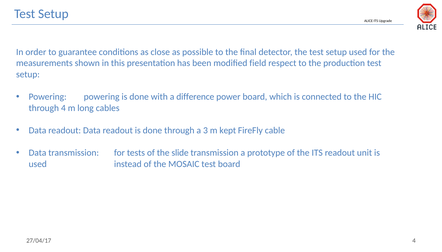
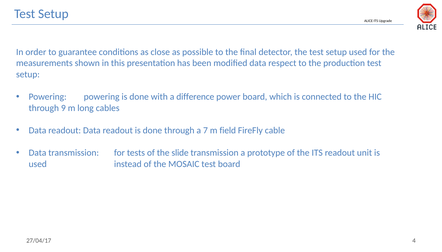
modified field: field -> data (258, 63)
through 4: 4 -> 9 (63, 108)
3: 3 -> 7 (205, 130)
kept: kept -> field (228, 130)
